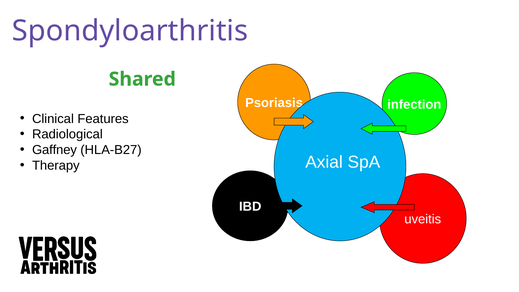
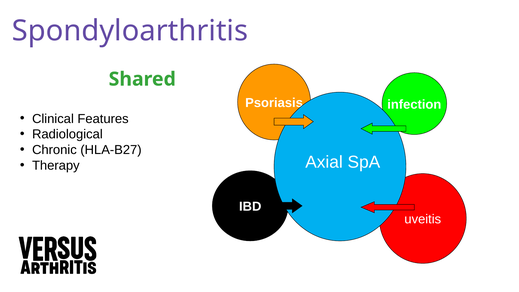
Gaffney: Gaffney -> Chronic (54, 150)
